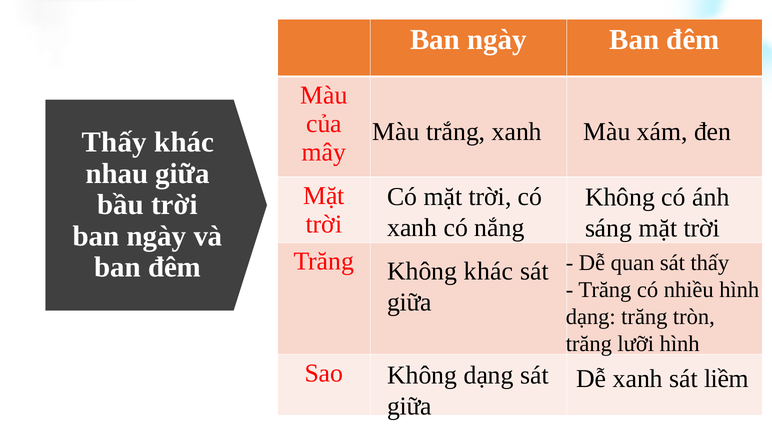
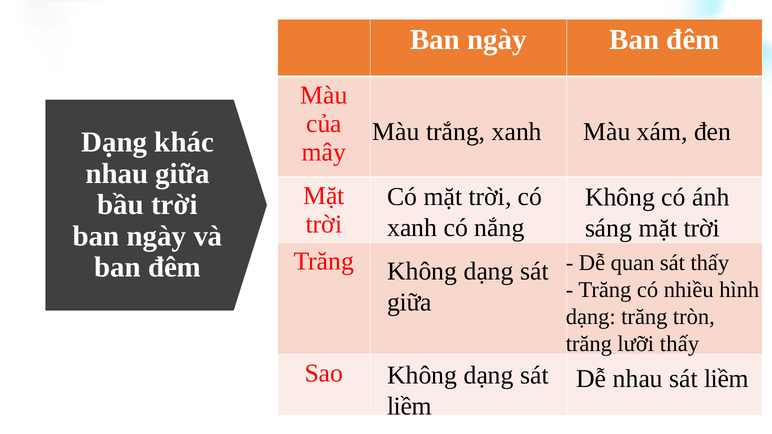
Thấy: Thấy -> Dạng (114, 142)
khác: khác -> dạng (489, 271)
lưỡi hình: hình -> thấy (680, 344)
Dễ xanh: xanh -> nhau (638, 379)
giữa: giữa -> liềm (409, 406)
